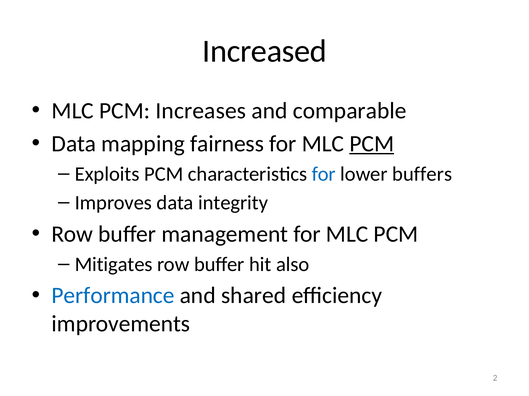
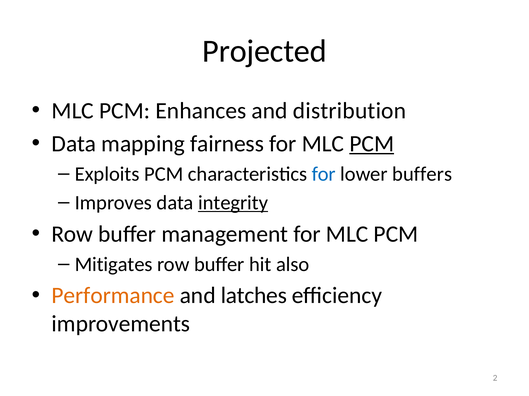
Increased: Increased -> Projected (265, 51)
Increases: Increases -> Enhances (201, 111)
comparable: comparable -> distribution (350, 111)
integrity underline: none -> present (233, 203)
Performance colour: blue -> orange (113, 296)
shared: shared -> latches (254, 296)
